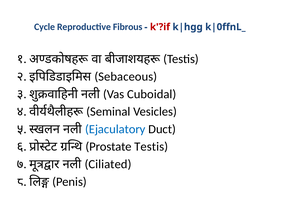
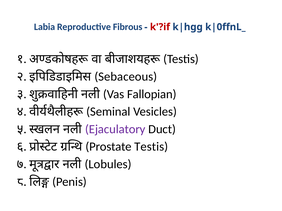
Cycle: Cycle -> Labia (45, 27)
Cuboidal: Cuboidal -> Fallopian (152, 94)
Ejaculatory colour: blue -> purple (115, 129)
Ciliated: Ciliated -> Lobules (108, 165)
